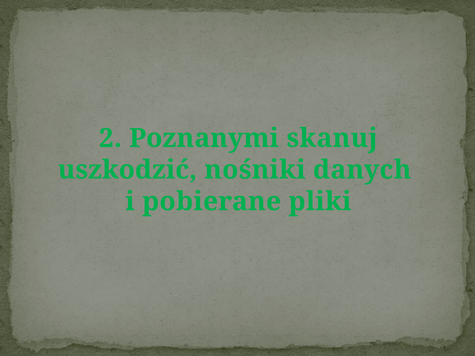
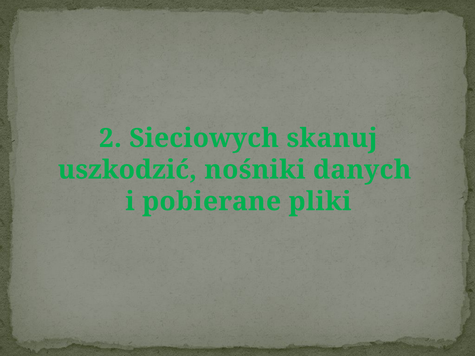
Poznanymi: Poznanymi -> Sieciowych (204, 138)
